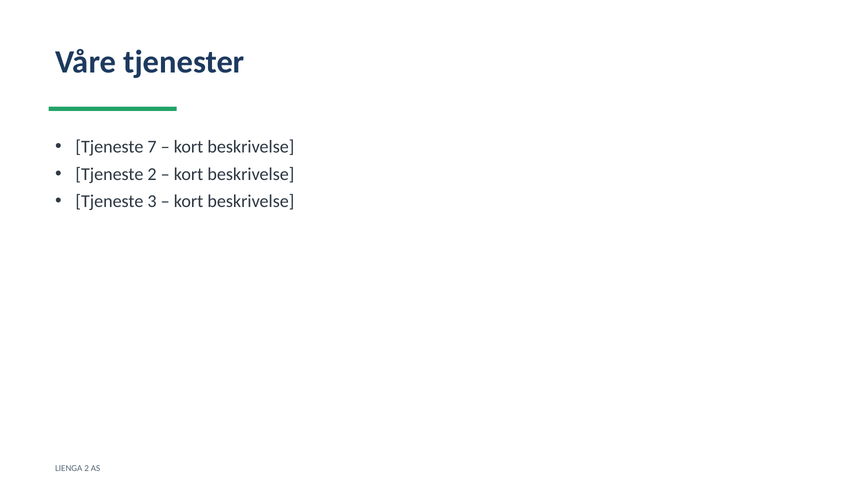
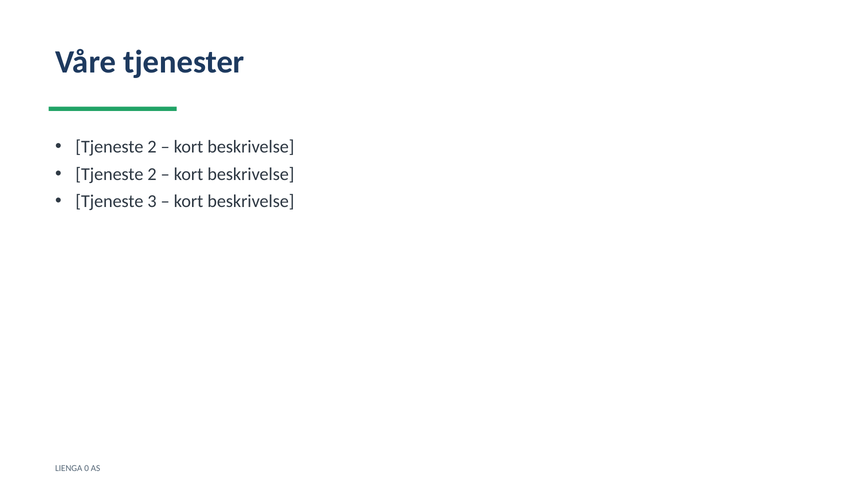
7: 7 -> 2 (152, 147)
LIENGA 2: 2 -> 0 (87, 468)
